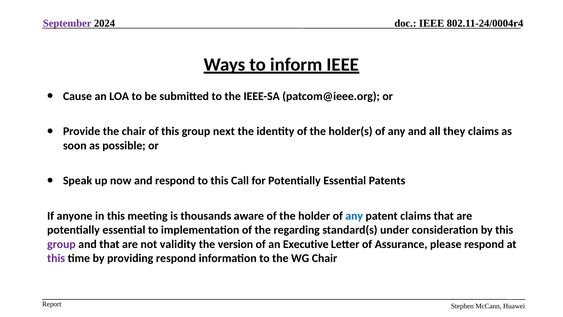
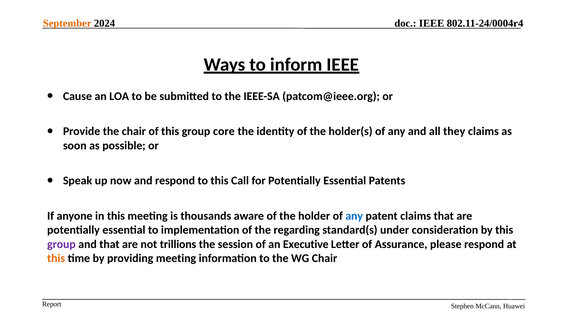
September colour: purple -> orange (67, 23)
next: next -> core (224, 131)
validity: validity -> trillions (178, 244)
version: version -> session (235, 244)
this colour: purple -> orange (56, 258)
providing respond: respond -> meeting (176, 258)
